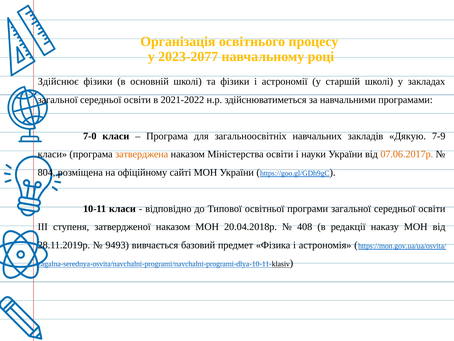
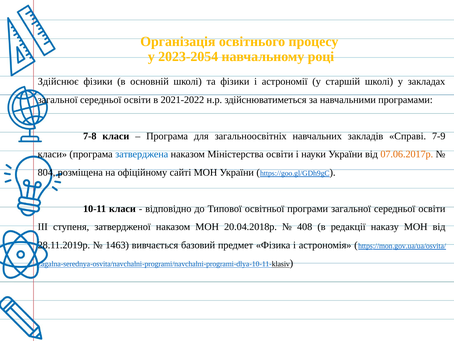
2023-2077: 2023-2077 -> 2023-2054 (188, 57)
7-0: 7-0 -> 7-8 (90, 136)
Дякую: Дякую -> Справі (408, 136)
затверджена colour: orange -> blue (142, 154)
9493: 9493 -> 1463 (117, 245)
